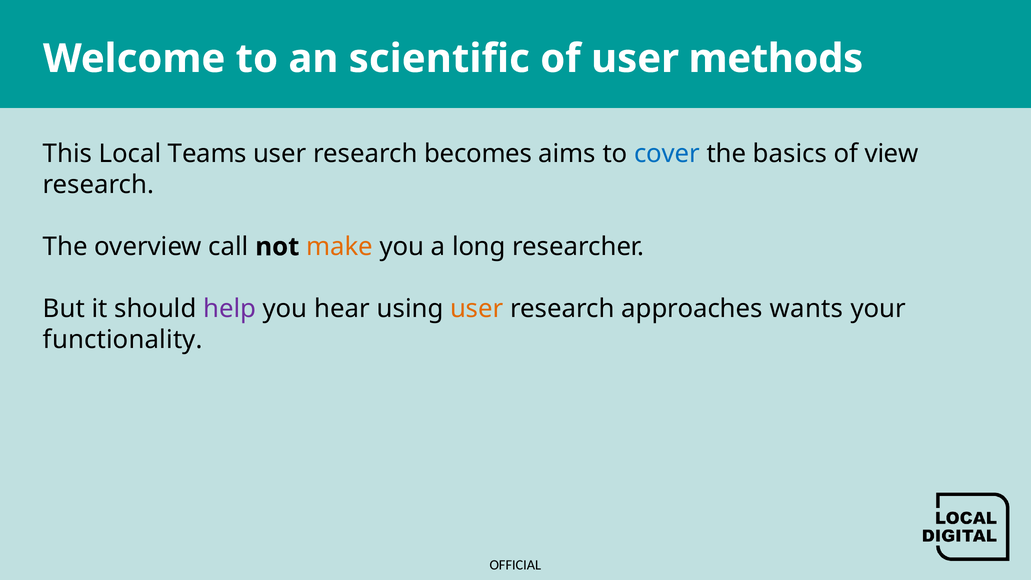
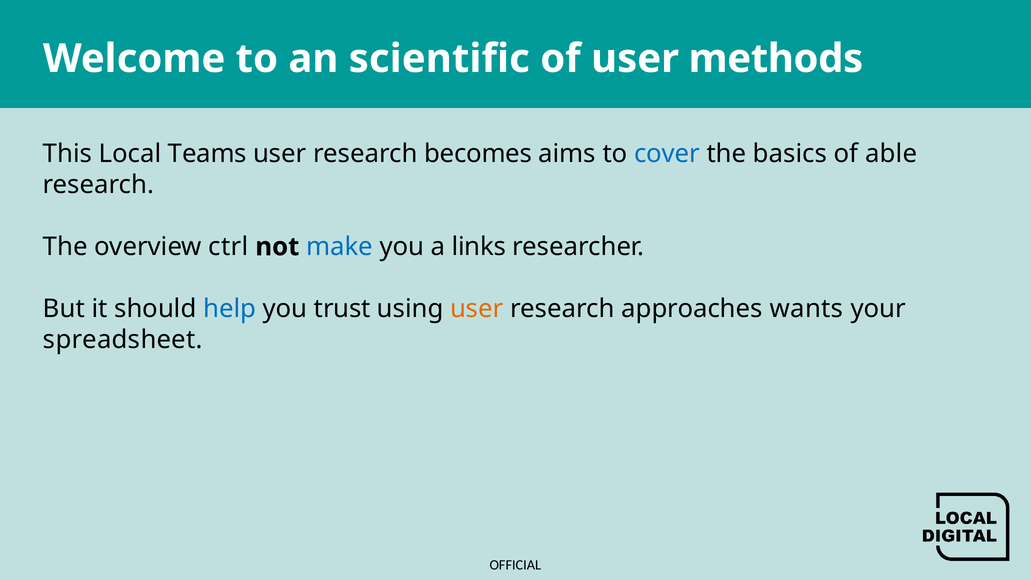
view: view -> able (891, 154)
call: call -> ctrl (228, 247)
make colour: orange -> blue (339, 247)
long: long -> links (479, 247)
help colour: purple -> blue (230, 309)
hear: hear -> trust (342, 309)
functionality: functionality -> spreadsheet (123, 340)
